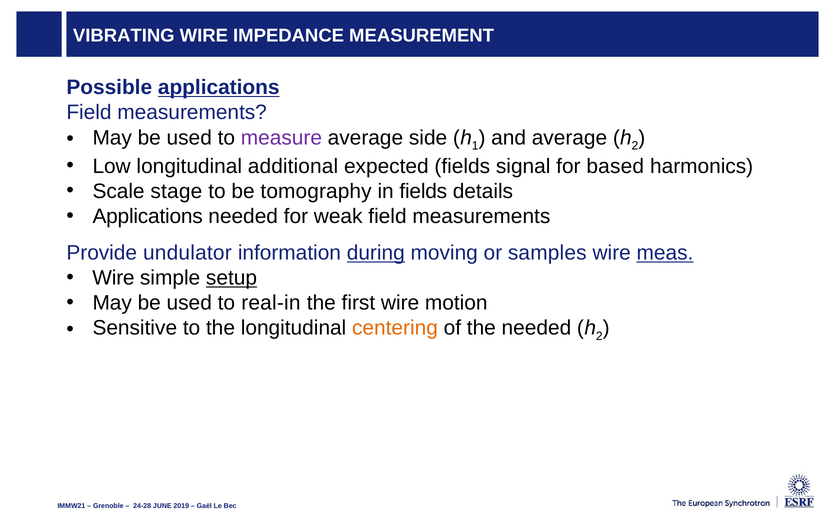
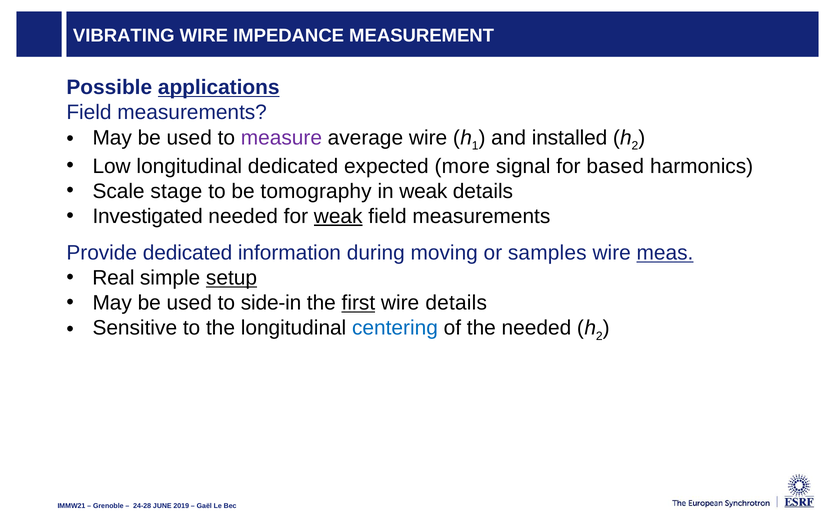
average side: side -> wire (428, 138)
and average: average -> installed (570, 138)
longitudinal additional: additional -> dedicated (293, 166)
expected fields: fields -> more (462, 166)
in fields: fields -> weak (423, 191)
Applications: Applications -> Investigated (148, 216)
weak underline: none -> present (338, 216)
Provide undulator: undulator -> dedicated (188, 253)
during underline: present -> none (376, 253)
Wire: Wire -> Real (113, 278)
real-in: real-in -> side-in (271, 303)
first underline: none -> present (358, 303)
wire motion: motion -> details (456, 303)
centering colour: orange -> blue (395, 328)
